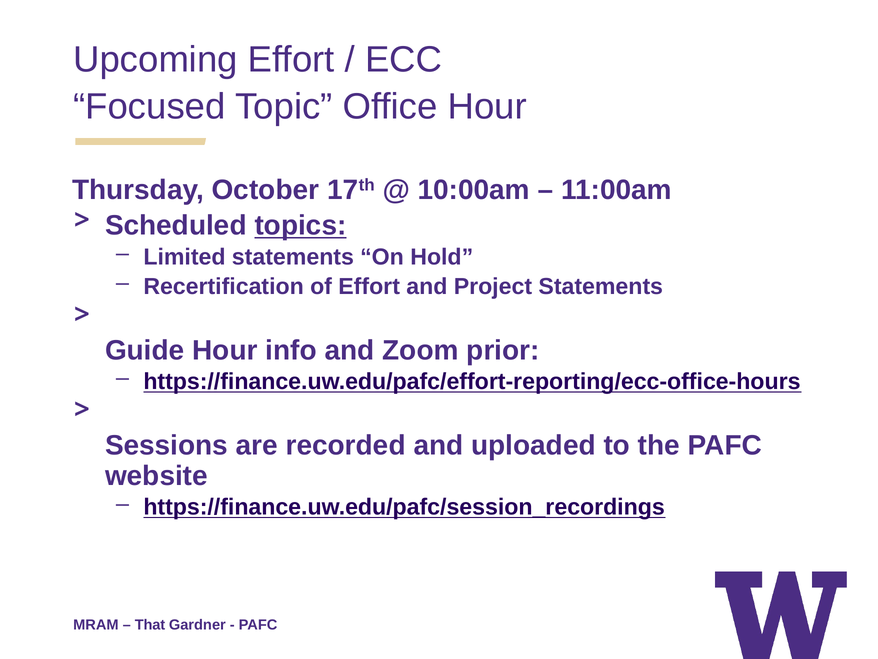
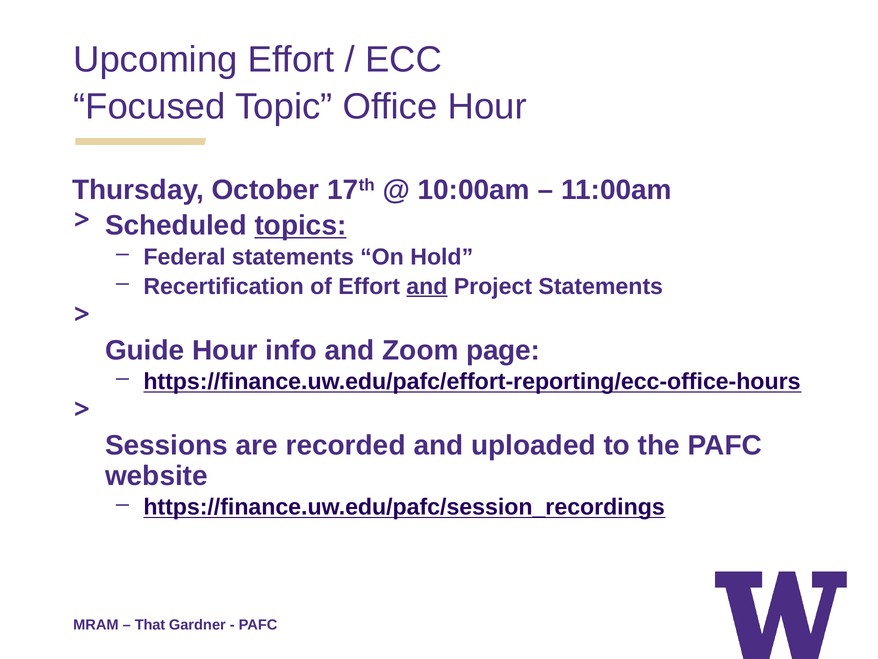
Limited: Limited -> Federal (184, 257)
and underline: none -> present (427, 286)
prior: prior -> page (503, 350)
